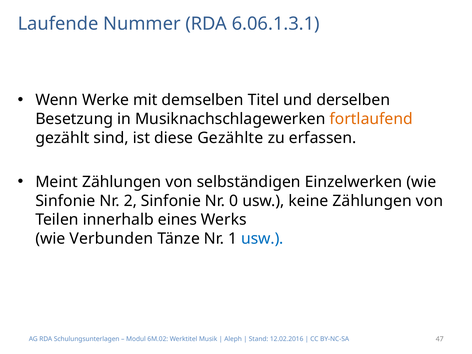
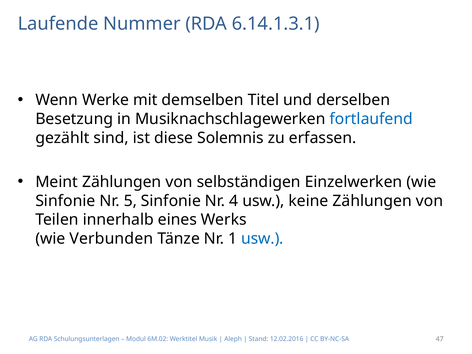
6.06.1.3.1: 6.06.1.3.1 -> 6.14.1.3.1 (276, 24)
fortlaufend colour: orange -> blue (371, 119)
Gezählte: Gezählte -> Solemnis (230, 138)
2: 2 -> 5 (130, 201)
0: 0 -> 4 (234, 201)
